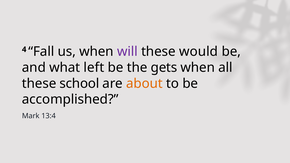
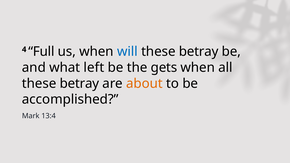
Fall: Fall -> Full (41, 52)
will colour: purple -> blue (127, 52)
would: would -> betray (199, 52)
school: school -> betray (79, 83)
